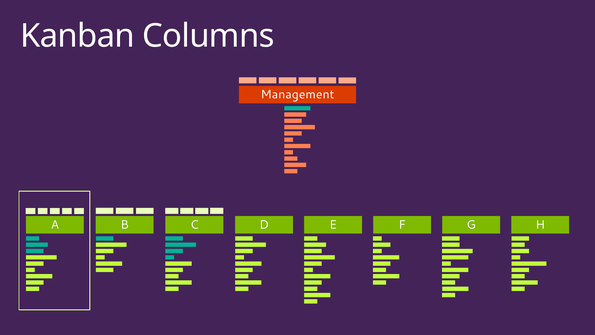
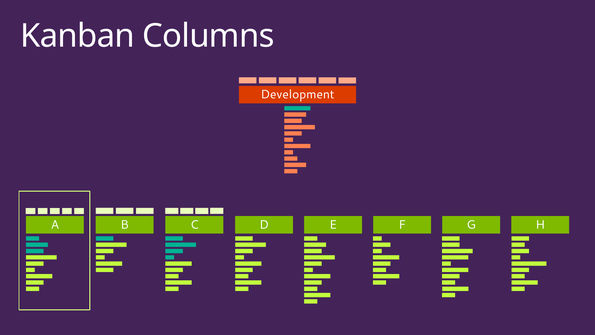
Management: Management -> Development (297, 94)
